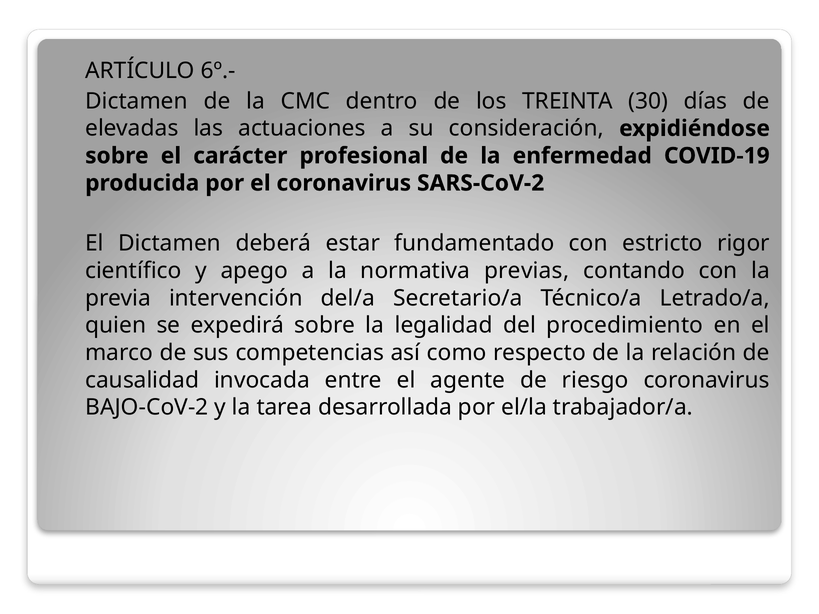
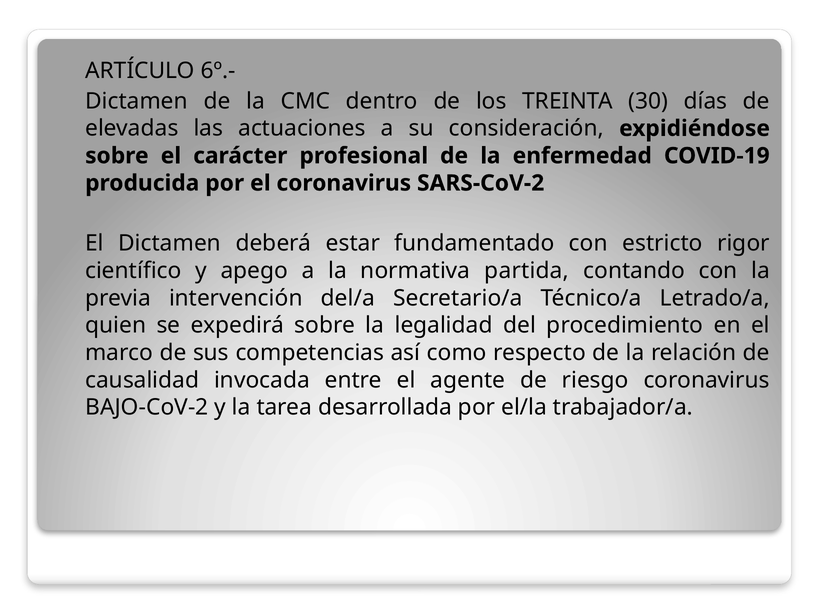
previas: previas -> partida (527, 271)
